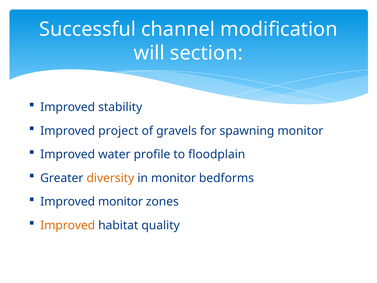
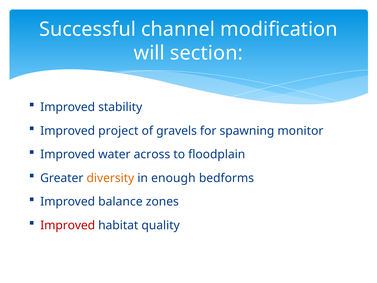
profile: profile -> across (152, 154)
in monitor: monitor -> enough (173, 178)
Improved monitor: monitor -> balance (120, 202)
Improved colour: orange -> red (68, 225)
